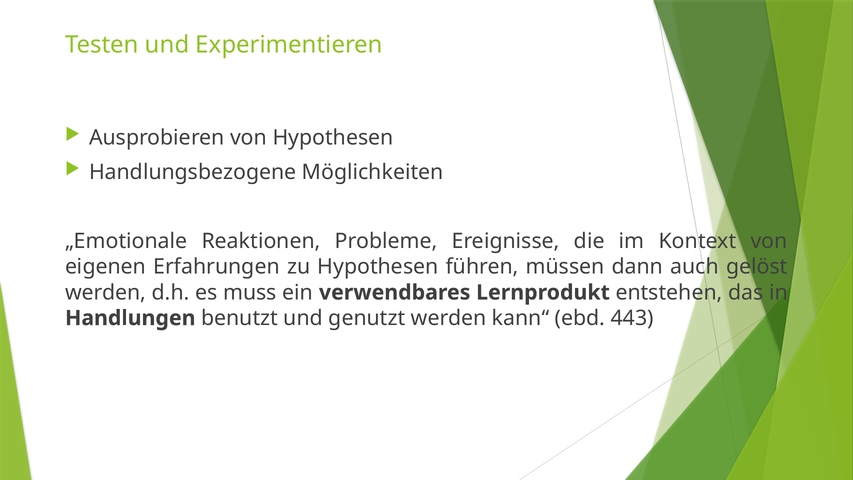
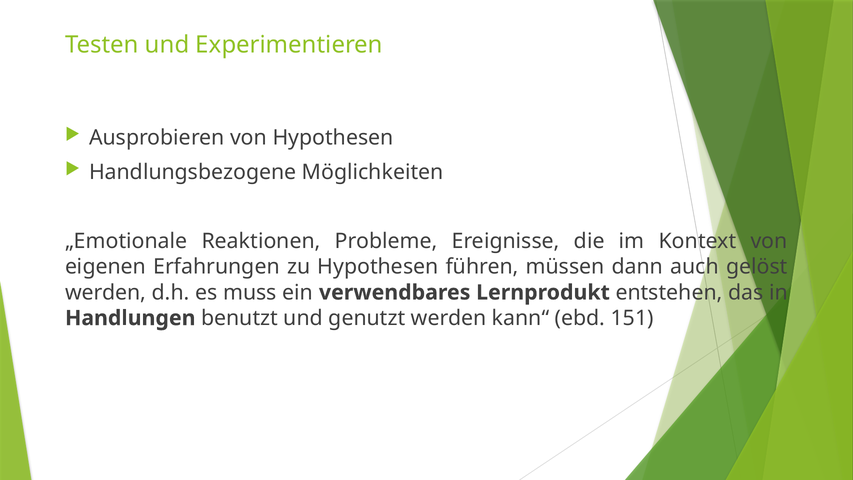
443: 443 -> 151 (632, 318)
